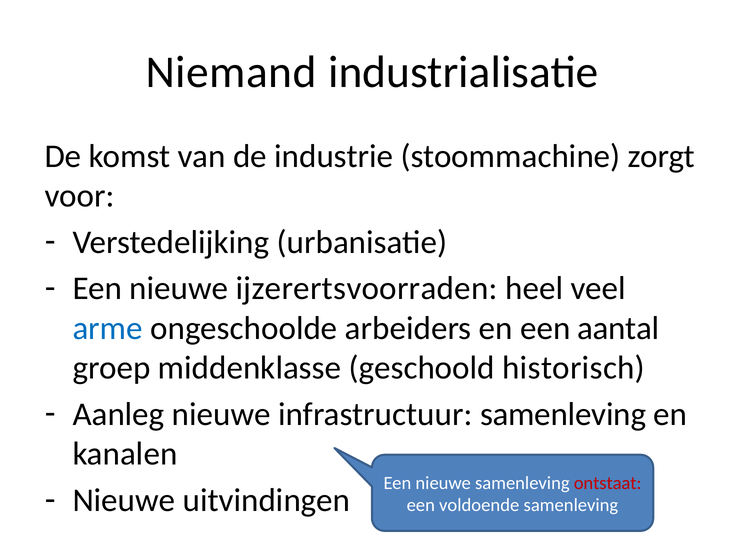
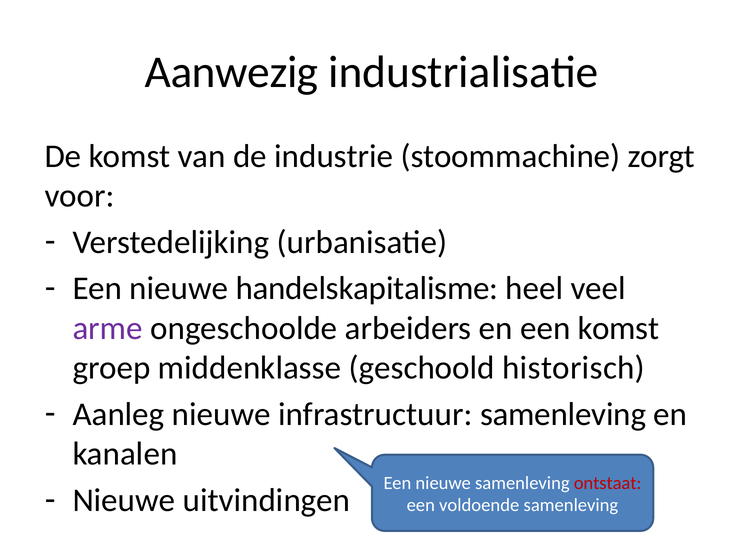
Niemand: Niemand -> Aanwezig (232, 72)
ijzerertsvoorraden: ijzerertsvoorraden -> handelskapitalisme (367, 289)
arme colour: blue -> purple (108, 328)
een aantal: aantal -> komst (618, 328)
